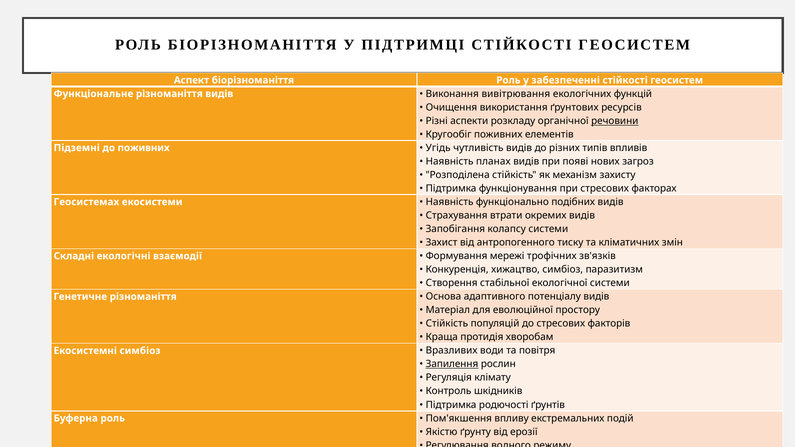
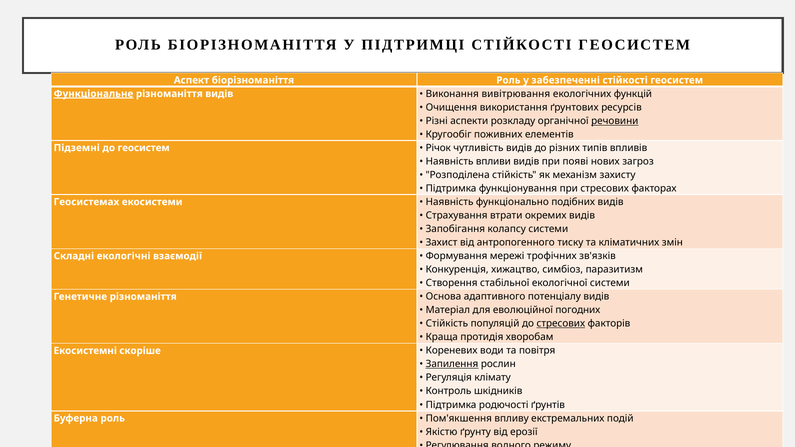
Функціональне underline: none -> present (93, 94)
до поживних: поживних -> геосистем (144, 148)
Угідь: Угідь -> Річок (438, 148)
планах: планах -> впливи (493, 161)
простору: простору -> погодних (578, 310)
стресових underline: none -> present (561, 324)
Екосистемні симбіоз: симбіоз -> скоріше (140, 351)
Вразливих: Вразливих -> Кореневих (452, 351)
